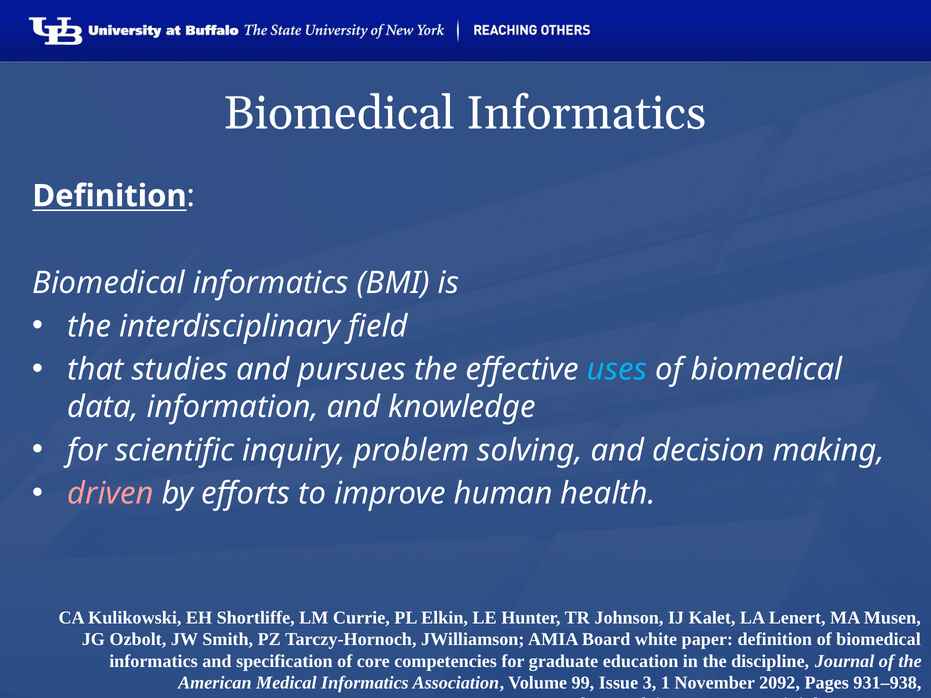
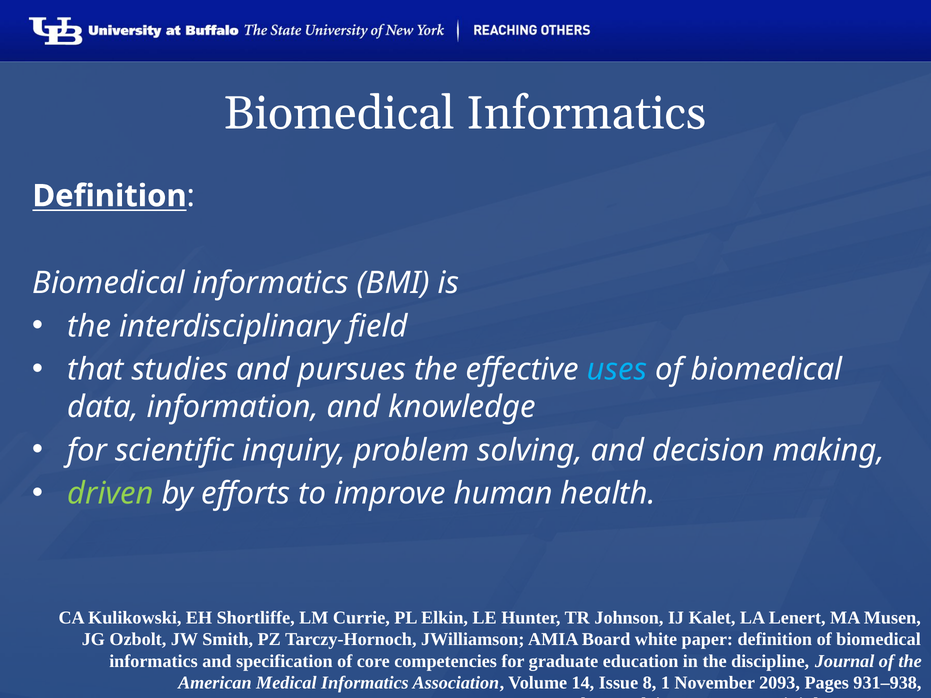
driven colour: pink -> light green (110, 494)
99: 99 -> 14 (583, 683)
3: 3 -> 8 (650, 683)
2092: 2092 -> 2093 (780, 683)
